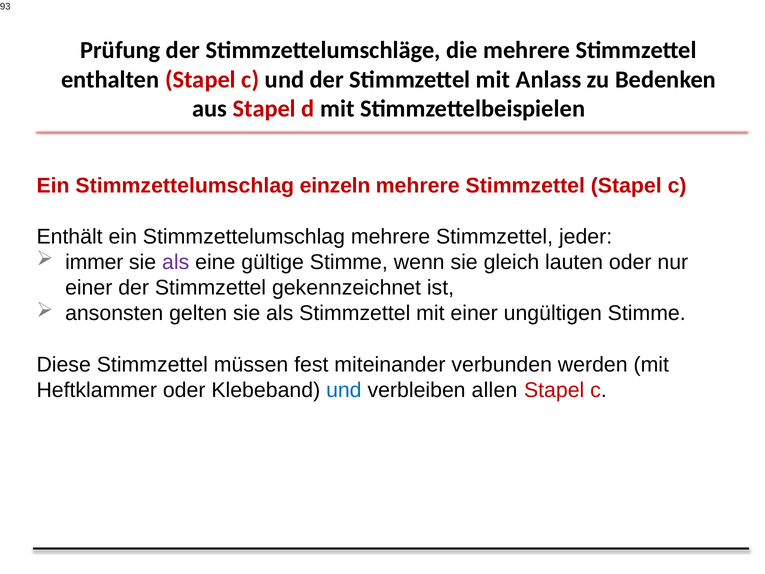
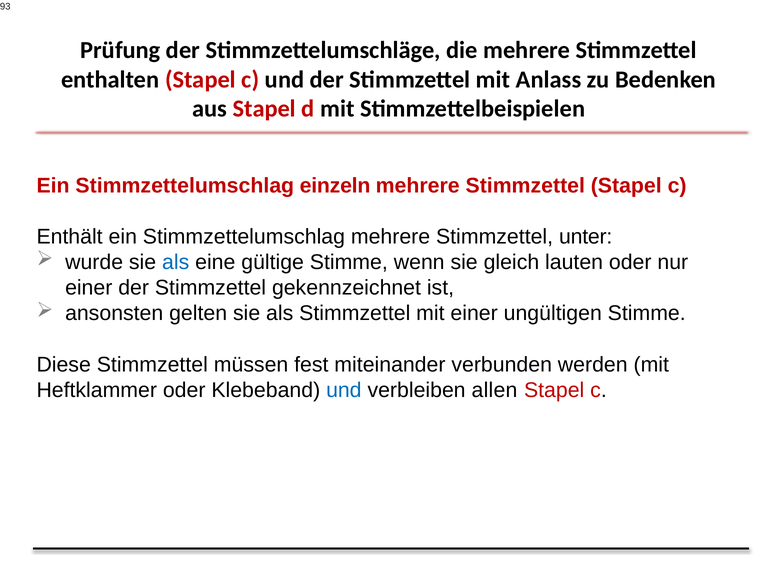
jeder: jeder -> unter (586, 237)
immer: immer -> wurde (94, 262)
als colour: purple -> blue (176, 262)
